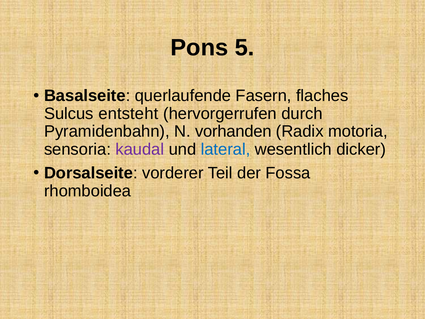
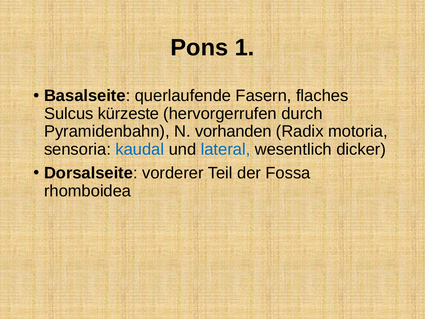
5: 5 -> 1 (245, 48)
entsteht: entsteht -> kürzeste (128, 114)
kaudal colour: purple -> blue (140, 149)
